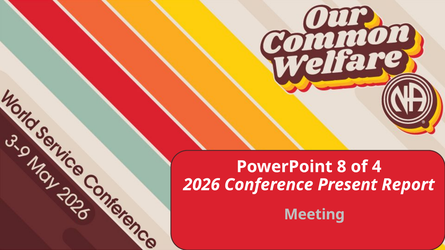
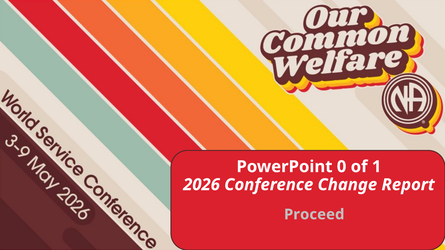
8: 8 -> 0 (342, 167)
4: 4 -> 1 (377, 167)
Present: Present -> Change (347, 185)
Meeting: Meeting -> Proceed (314, 215)
